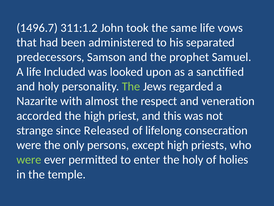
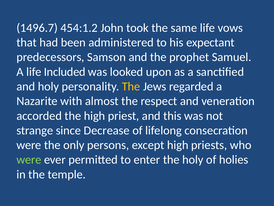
311:1.2: 311:1.2 -> 454:1.2 (79, 28)
separated: separated -> expectant (210, 42)
The colour: light green -> yellow (131, 86)
Released: Released -> Decrease (107, 130)
